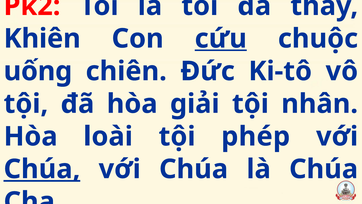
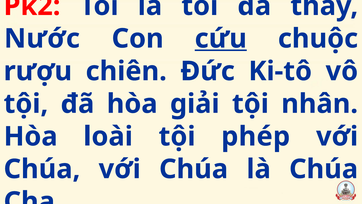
Khiên: Khiên -> Nước (42, 39)
uống: uống -> rượu (38, 71)
Chúa underline: present -> none (42, 169)
